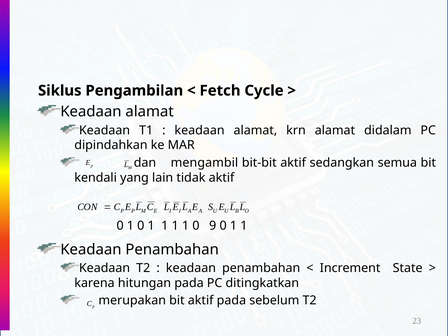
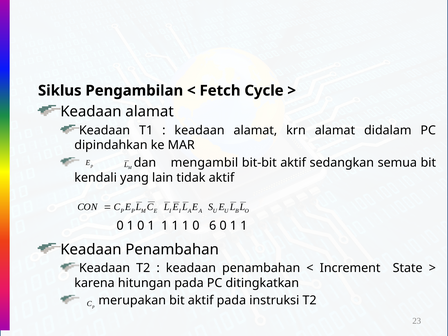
9: 9 -> 6 (213, 226)
sebelum: sebelum -> instruksi (274, 301)
